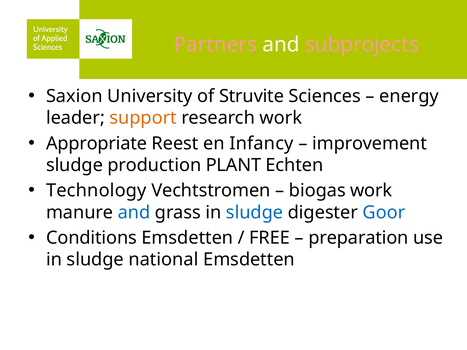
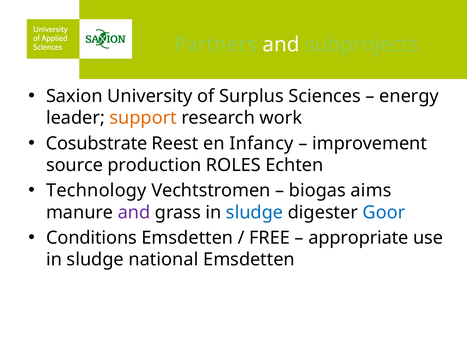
Partners colour: pink -> light green (215, 45)
subprojects colour: pink -> light green (362, 45)
Struvite: Struvite -> Surplus (251, 96)
Appropriate: Appropriate -> Cosubstrate (97, 143)
sludge: sludge -> source (75, 165)
PLANT: PLANT -> ROLES (233, 165)
biogas work: work -> aims (371, 191)
and colour: blue -> purple (134, 213)
preparation: preparation -> appropriate (358, 238)
